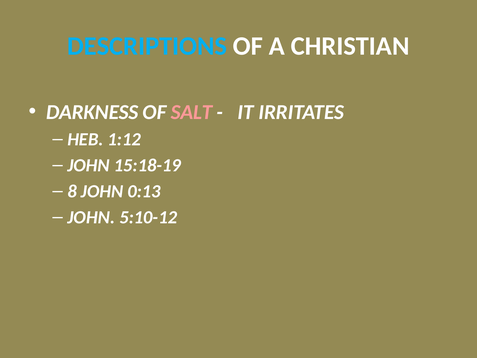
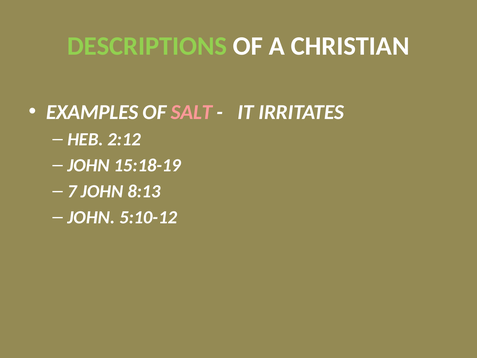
DESCRIPTIONS colour: light blue -> light green (147, 46)
DARKNESS: DARKNESS -> EXAMPLES (92, 112)
1:12: 1:12 -> 2:12 (124, 139)
8: 8 -> 7 (72, 191)
0:13: 0:13 -> 8:13 (144, 191)
